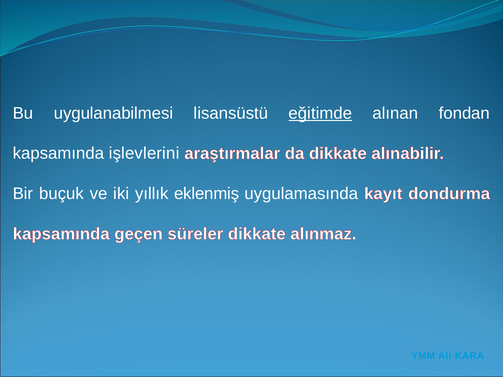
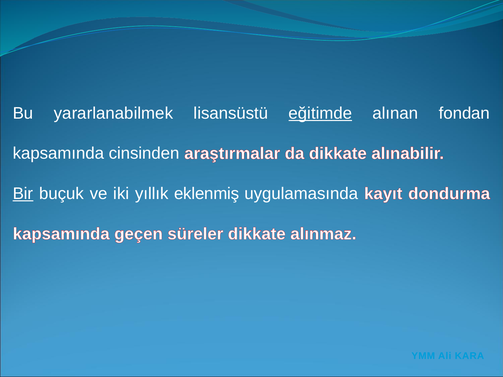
uygulanabilmesi: uygulanabilmesi -> yararlanabilmek (113, 113)
işlevlerini: işlevlerini -> cinsinden (144, 154)
Bir underline: none -> present (23, 194)
